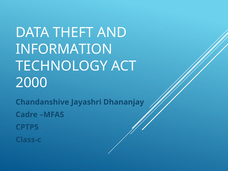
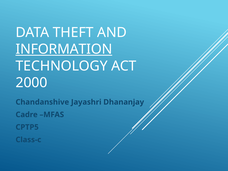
INFORMATION underline: none -> present (64, 49)
